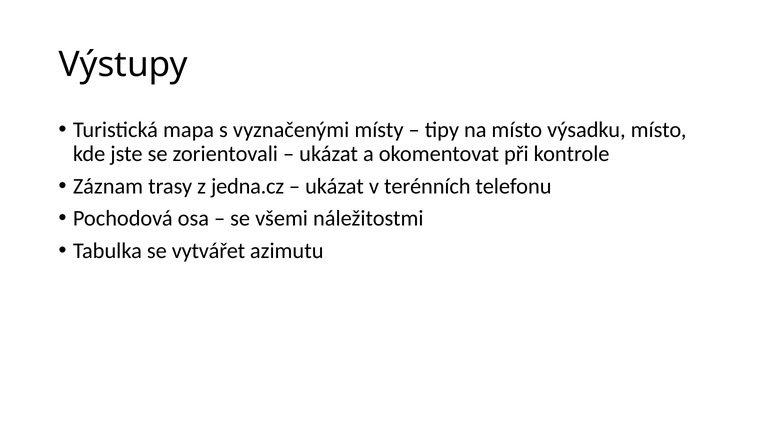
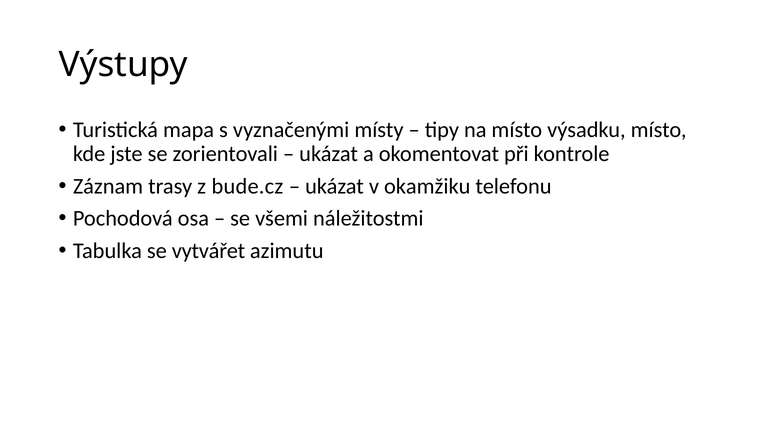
jedna.cz: jedna.cz -> bude.cz (247, 186)
terénních: terénních -> okamžiku (427, 186)
